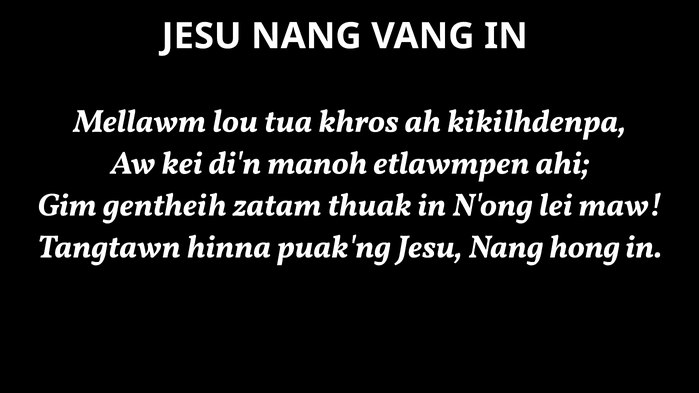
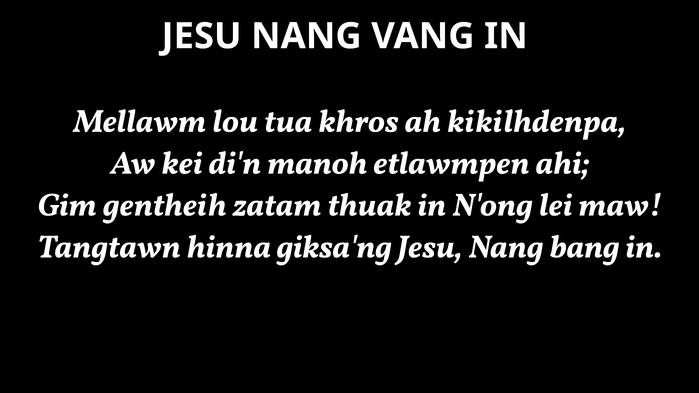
puak'ng: puak'ng -> giksa'ng (334, 247)
hong: hong -> bang (585, 247)
